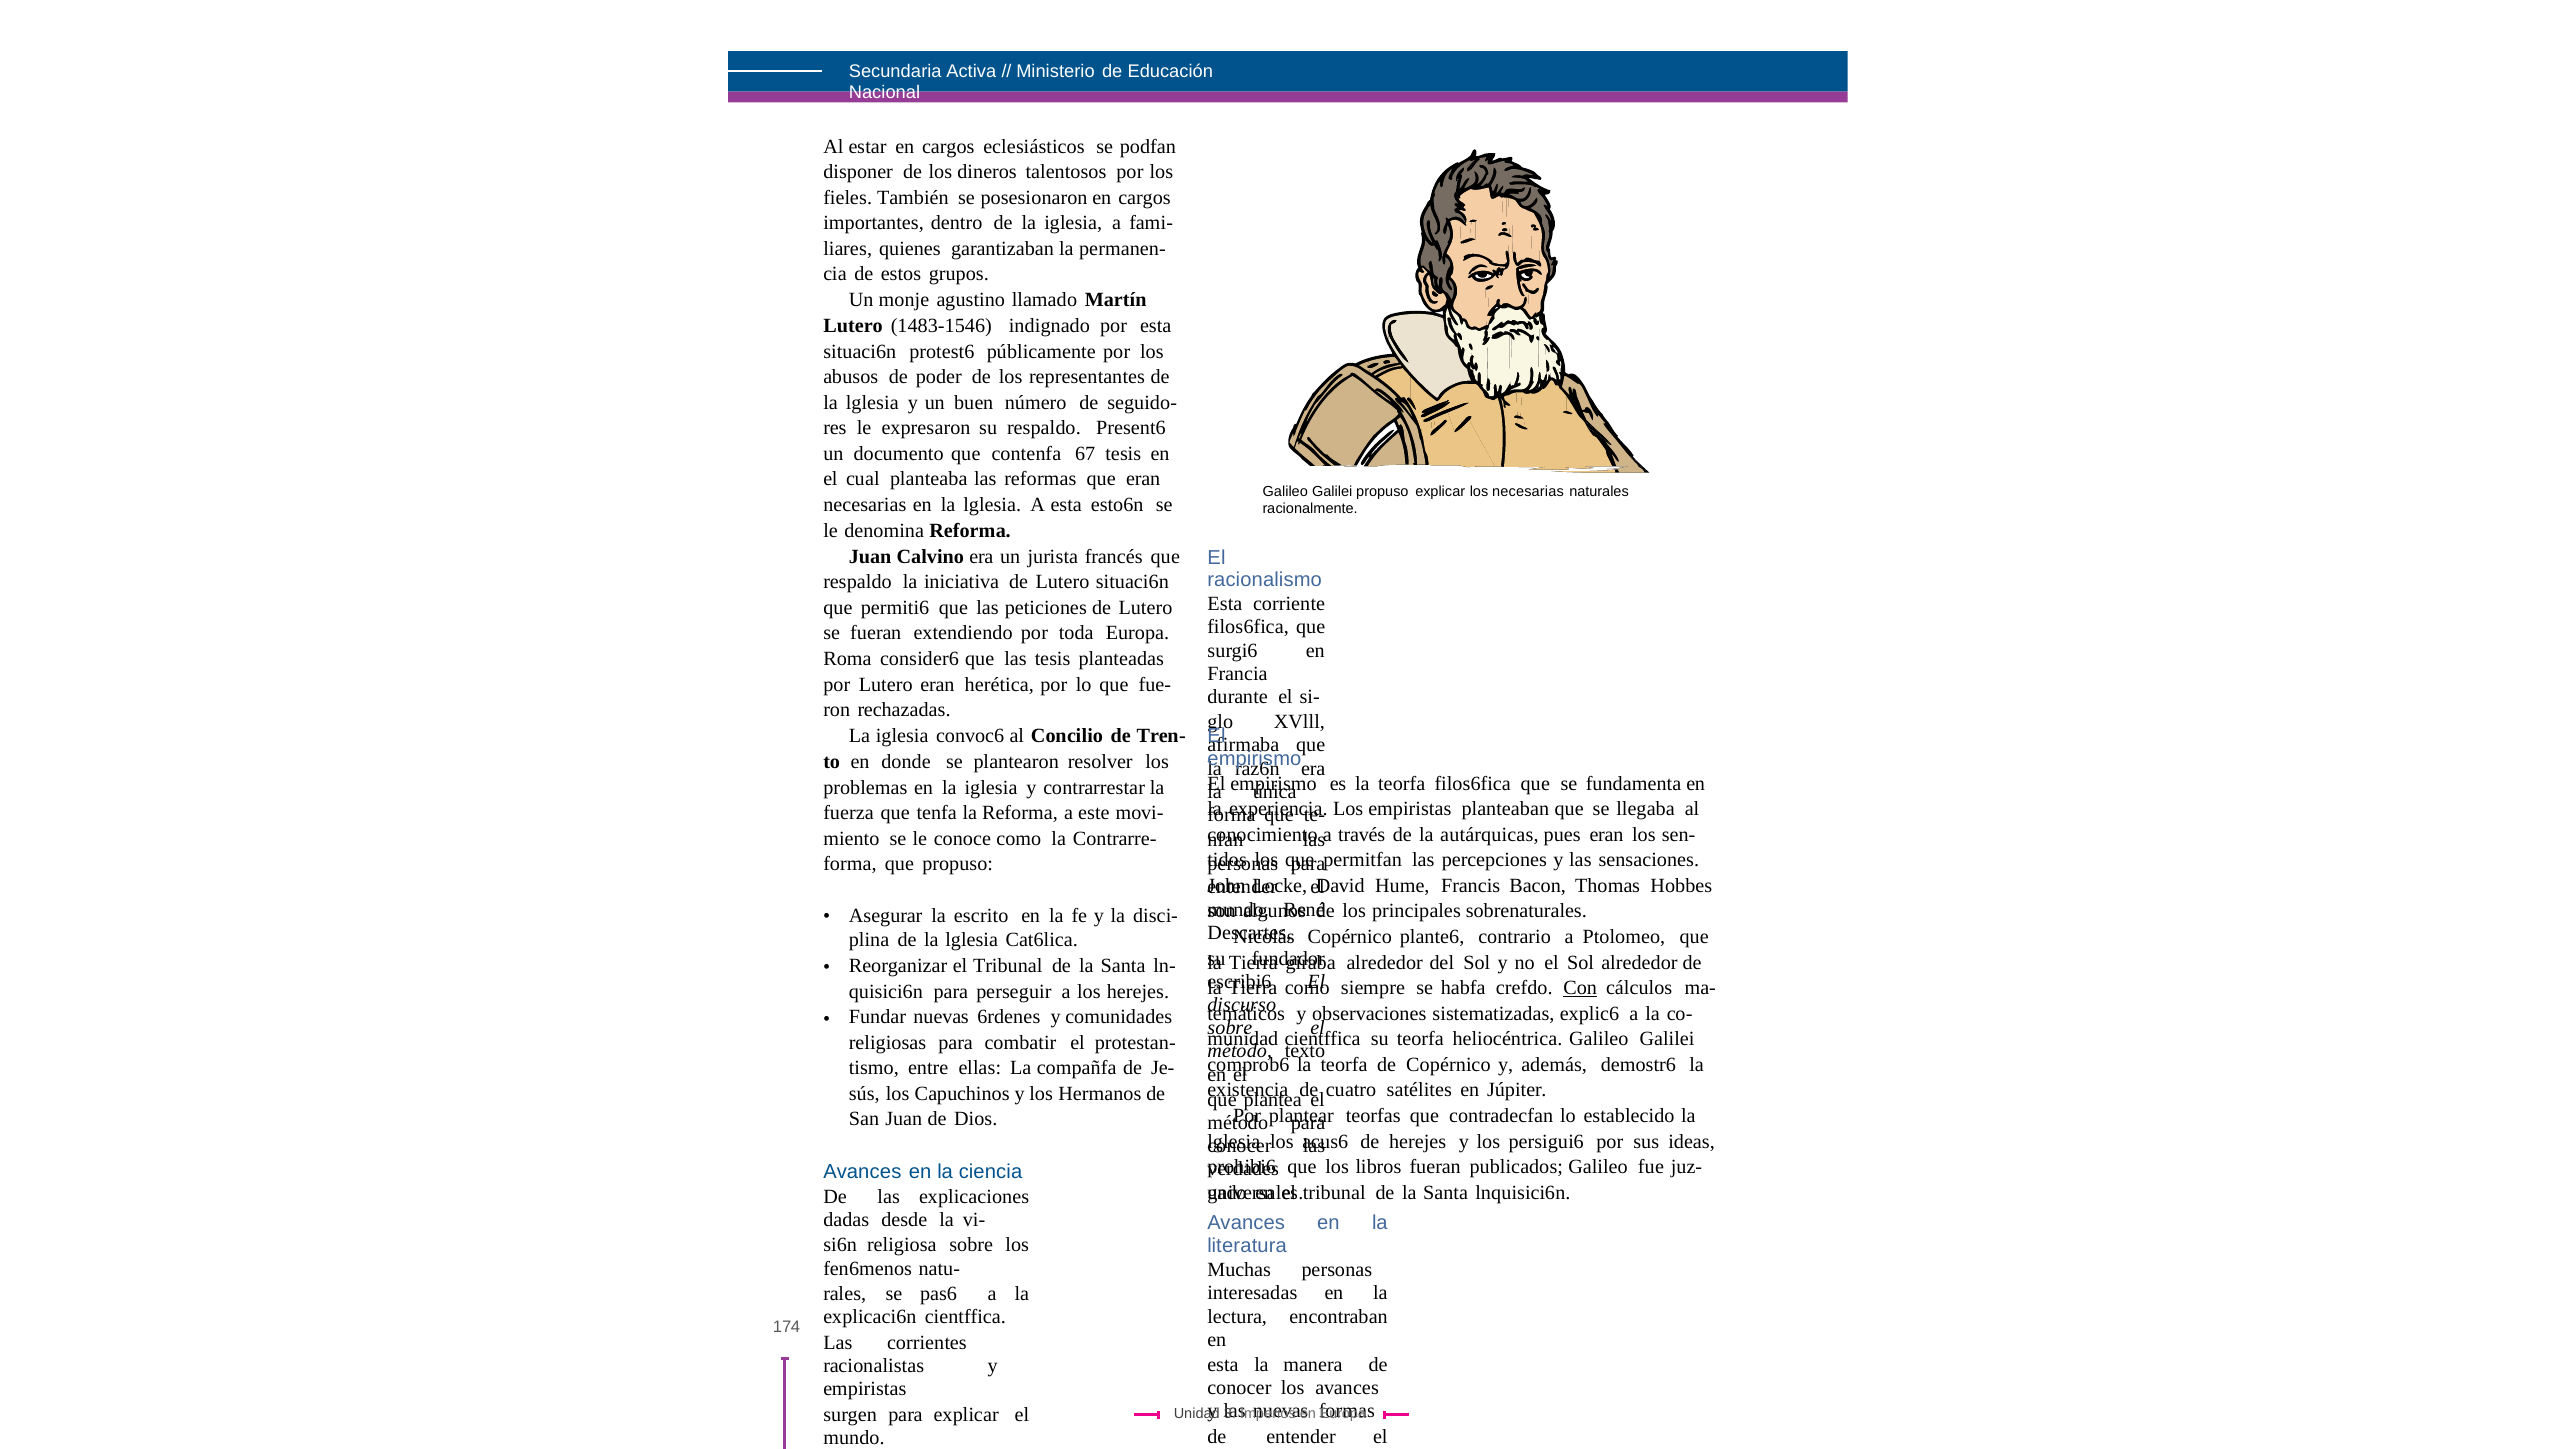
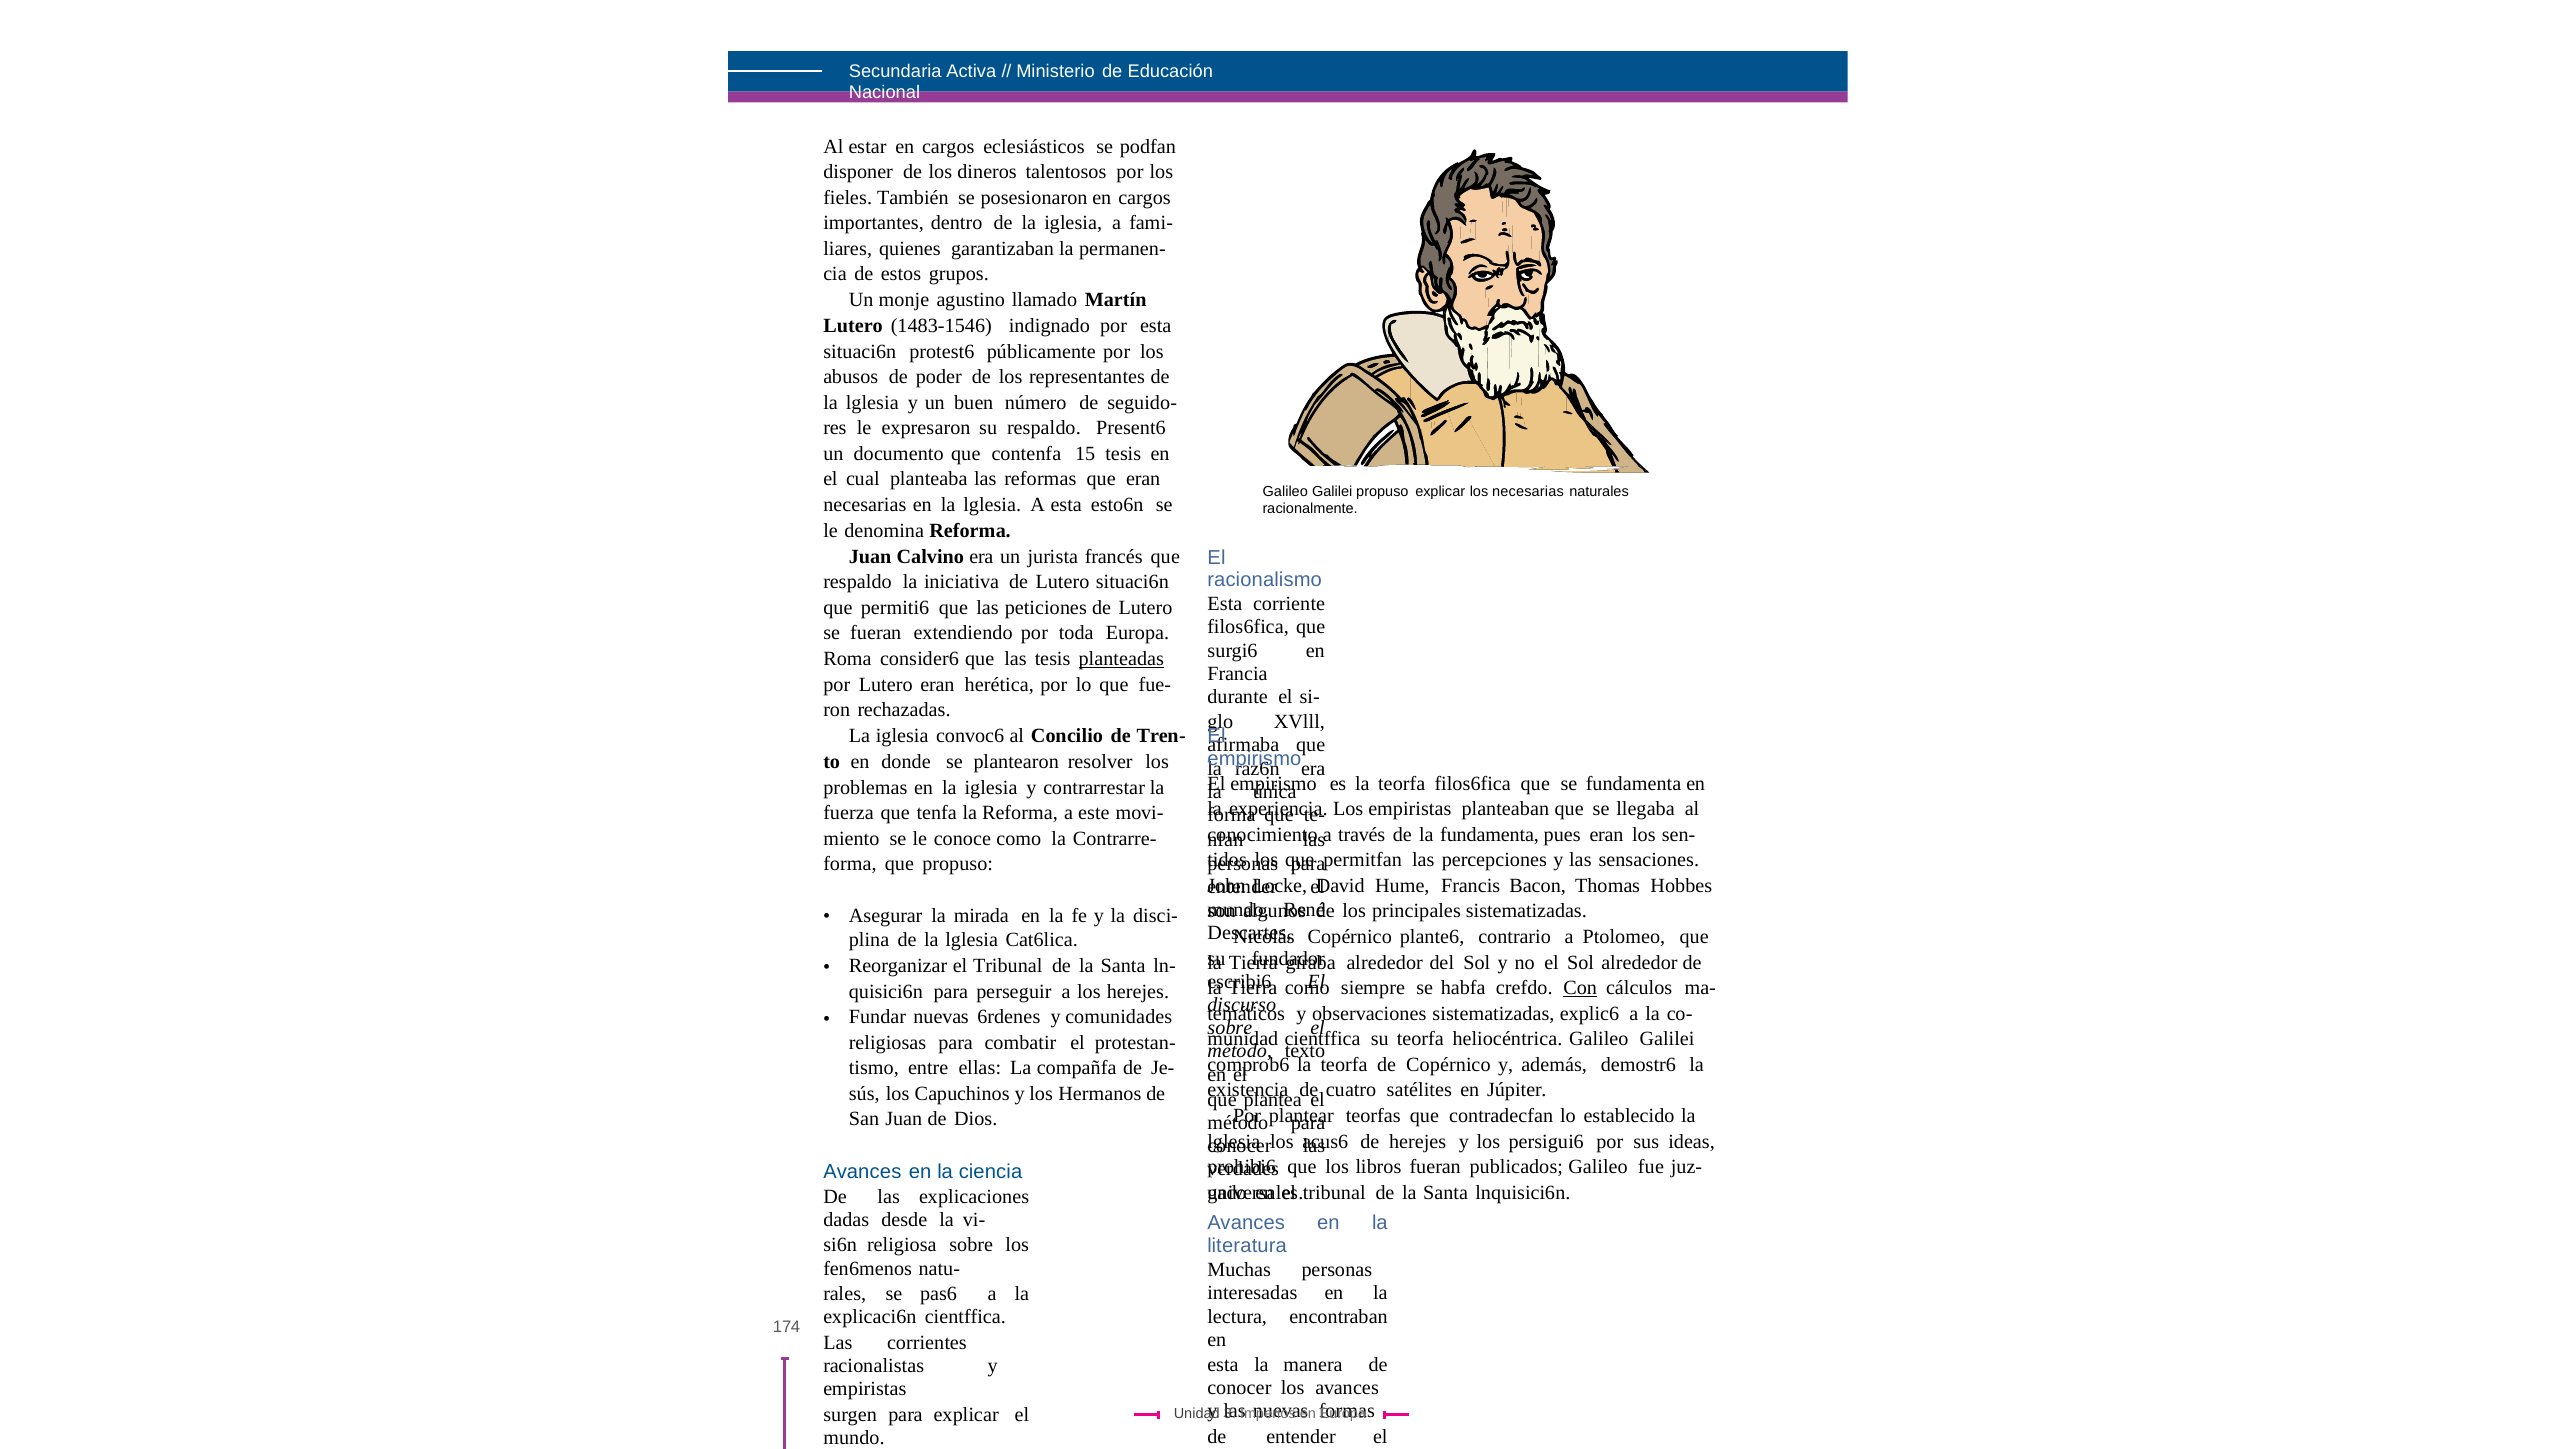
67: 67 -> 15 (1085, 454)
planteadas underline: none -> present (1121, 659)
la autárquicas: autárquicas -> fundamenta (1490, 835)
principales sobrenaturales: sobrenaturales -> sistematizadas (1526, 911)
escrito: escrito -> mirada (981, 916)
